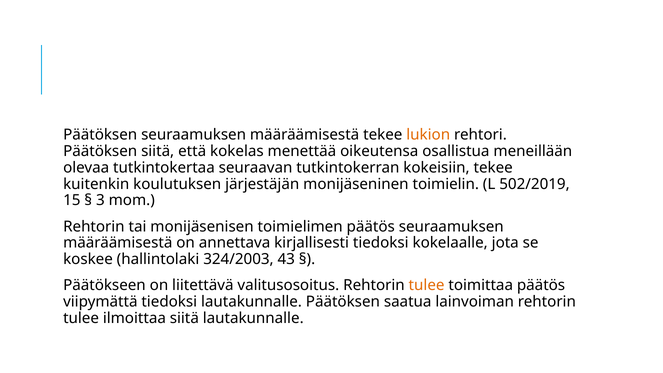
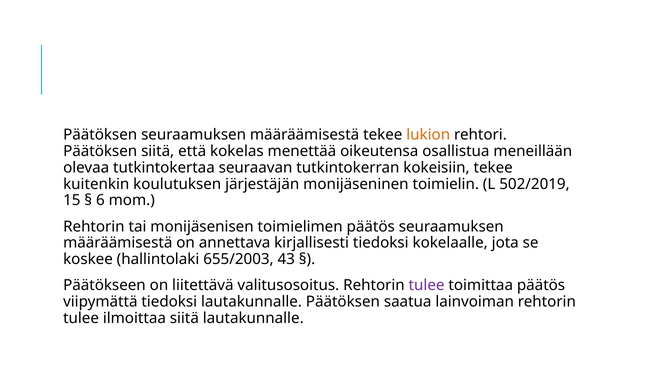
3: 3 -> 6 (100, 200)
324/2003: 324/2003 -> 655/2003 (238, 259)
tulee colour: orange -> purple (427, 285)
